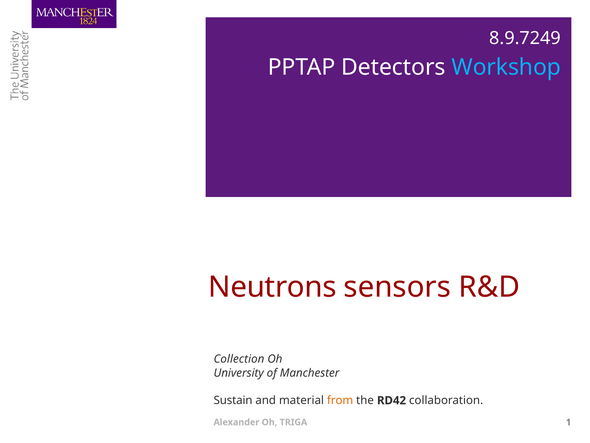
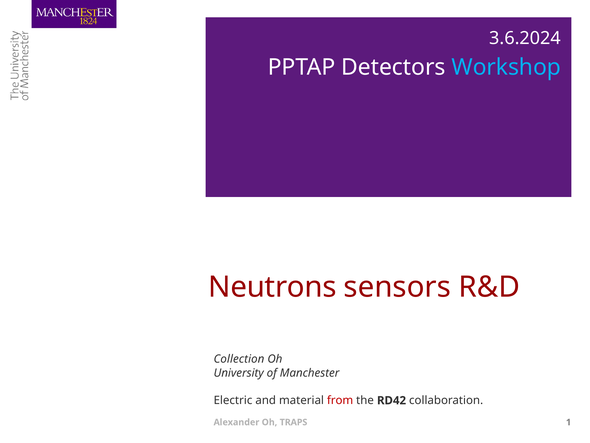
8.9.7249: 8.9.7249 -> 3.6.2024 (525, 38)
Sustain: Sustain -> Electric (233, 400)
from colour: orange -> red (340, 400)
TRIGA: TRIGA -> TRAPS (293, 422)
